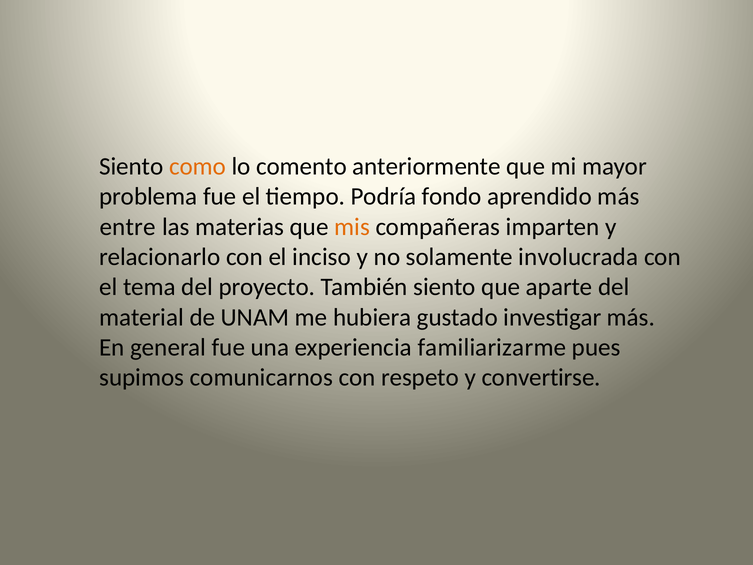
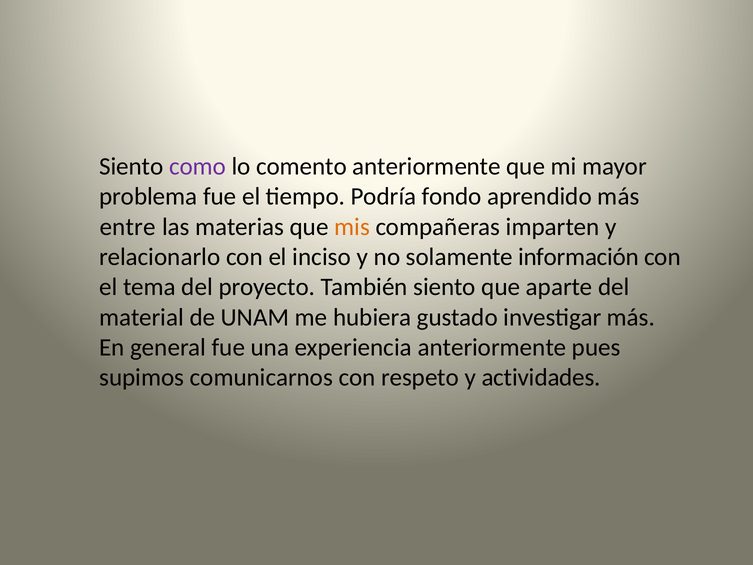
como colour: orange -> purple (197, 166)
involucrada: involucrada -> información (578, 257)
experiencia familiarizarme: familiarizarme -> anteriormente (492, 347)
convertirse: convertirse -> actividades (541, 377)
